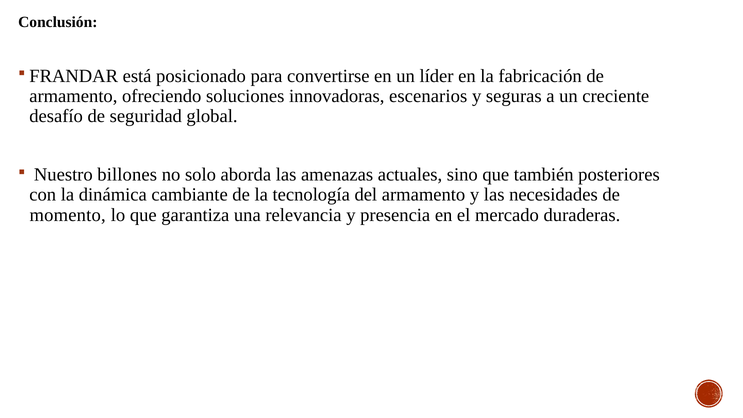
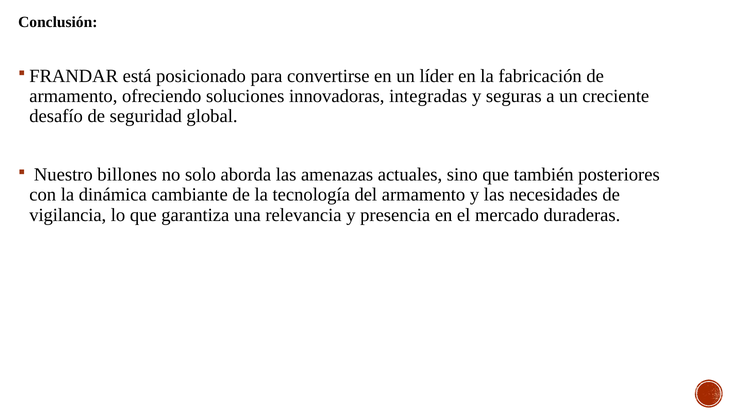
escenarios: escenarios -> integradas (428, 96)
momento: momento -> vigilancia (68, 215)
